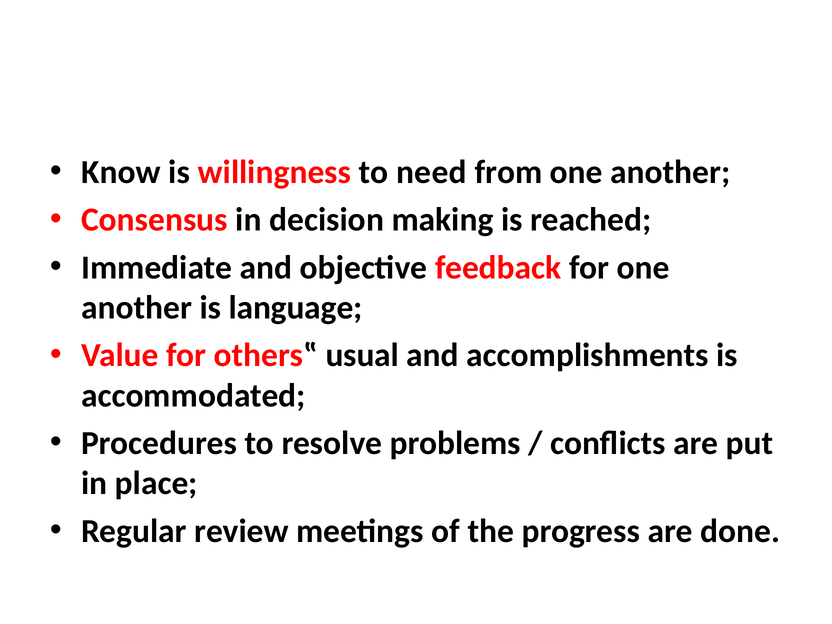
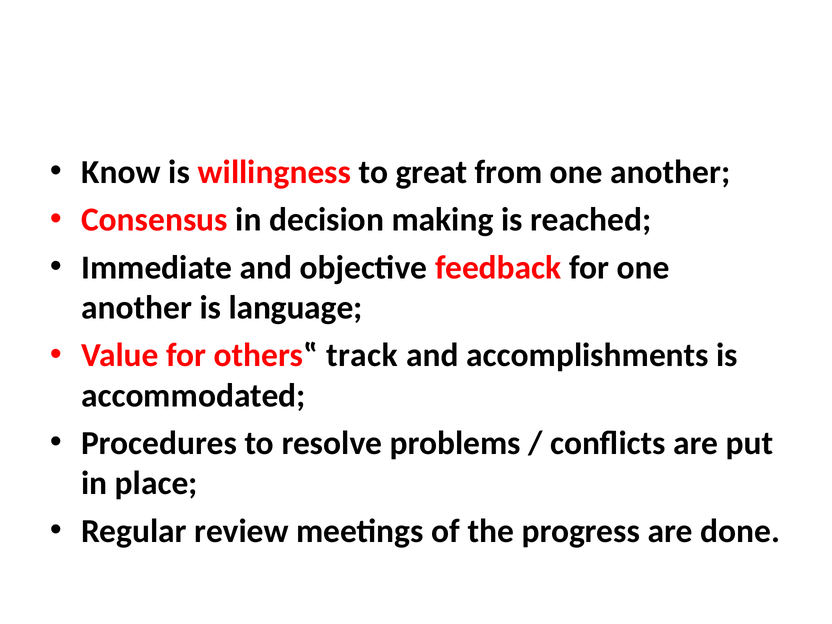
need: need -> great (432, 172)
usual: usual -> track (362, 355)
